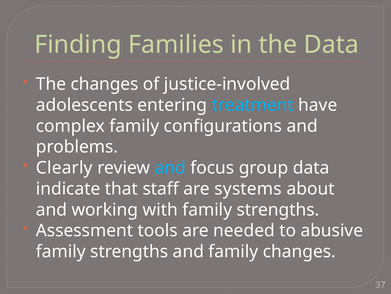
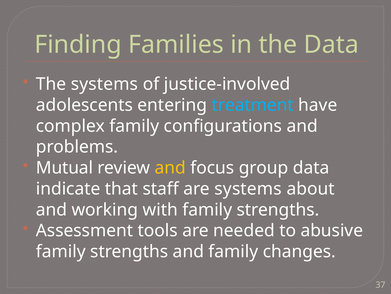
The changes: changes -> systems (104, 84)
Clearly: Clearly -> Mutual (64, 167)
and colour: light blue -> yellow (170, 167)
